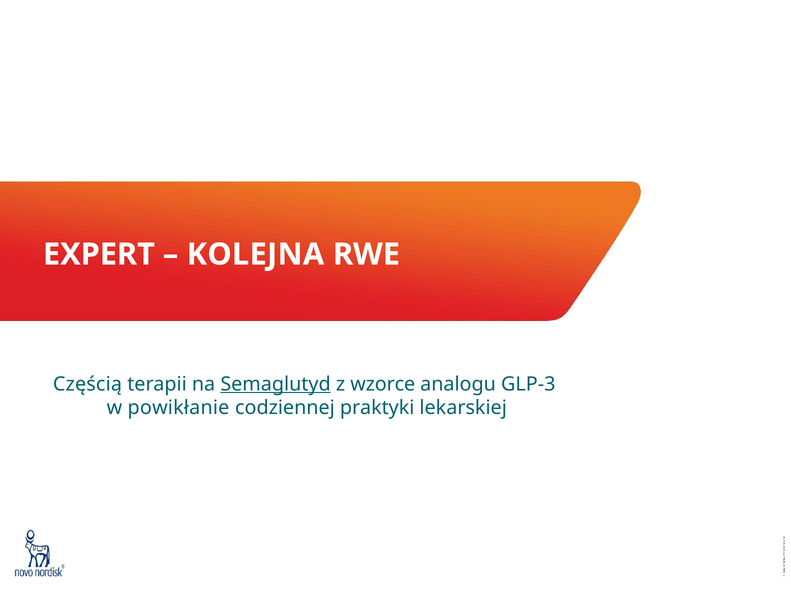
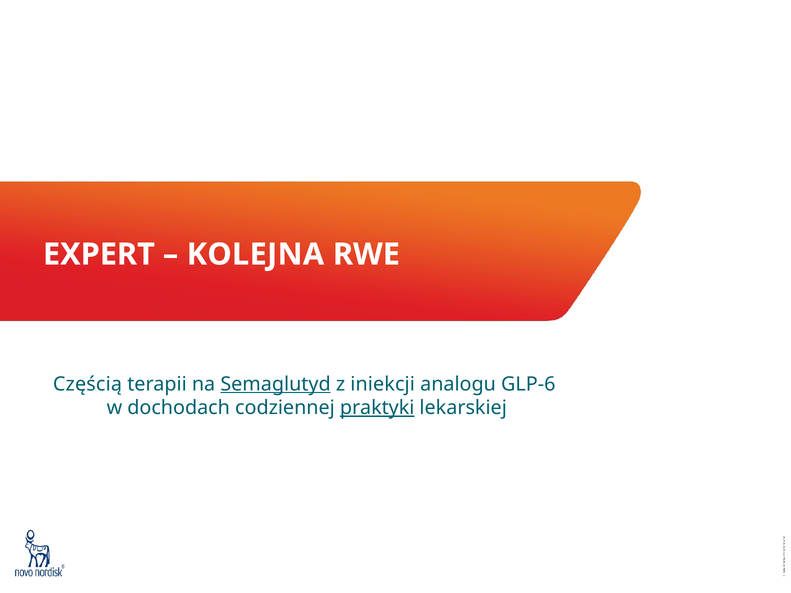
wzorce: wzorce -> iniekcji (383, 384)
GLP-3: GLP-3 -> GLP-6 (528, 384)
powikłanie: powikłanie -> dochodach (179, 408)
praktyki underline: none -> present (377, 408)
